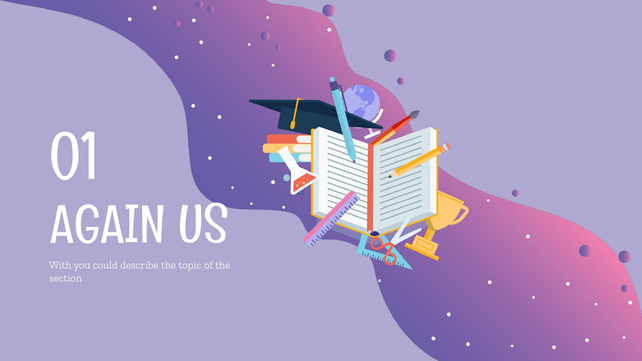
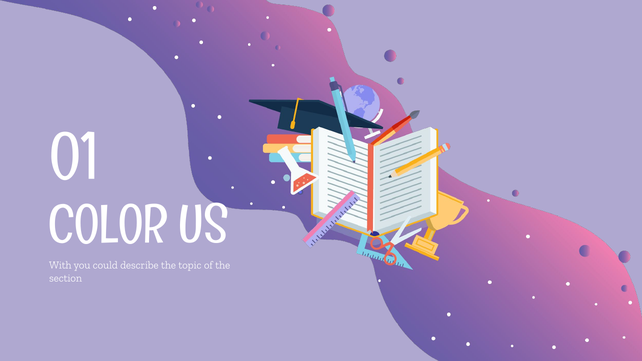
AGAIN: AGAIN -> COLOR (108, 225)
